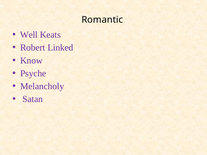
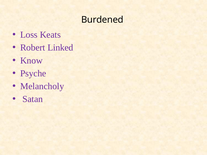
Romantic: Romantic -> Burdened (102, 20)
Well: Well -> Loss (29, 35)
